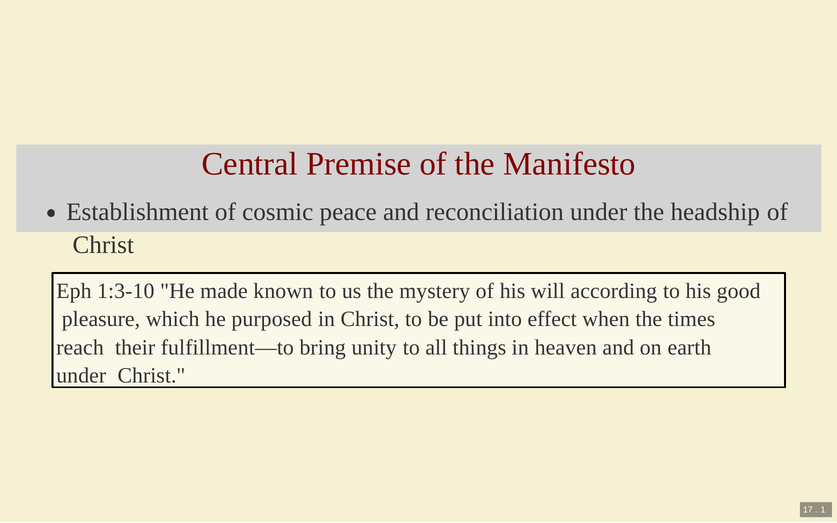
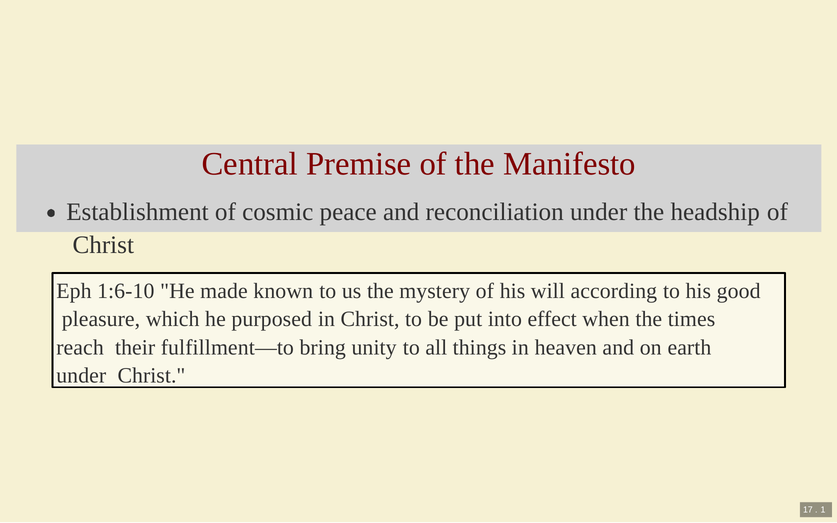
1:3-10: 1:3-10 -> 1:6-10 (126, 291)
